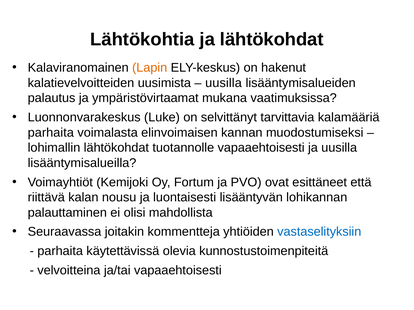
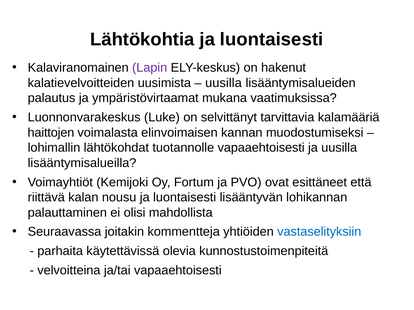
Lähtökohtia ja lähtökohdat: lähtökohdat -> luontaisesti (272, 40)
Lapin colour: orange -> purple (150, 68)
parhaita: parhaita -> haittojen (51, 133)
